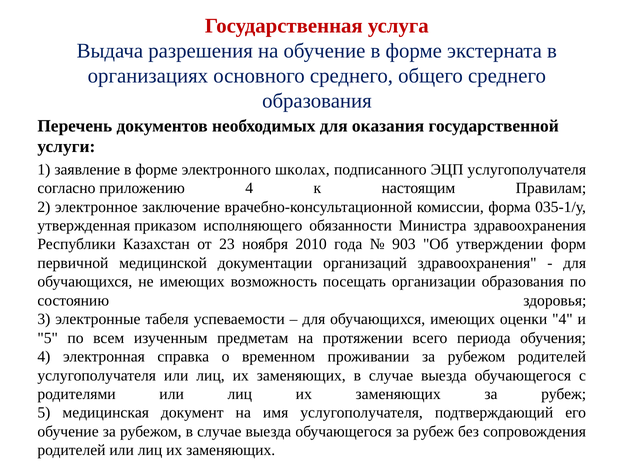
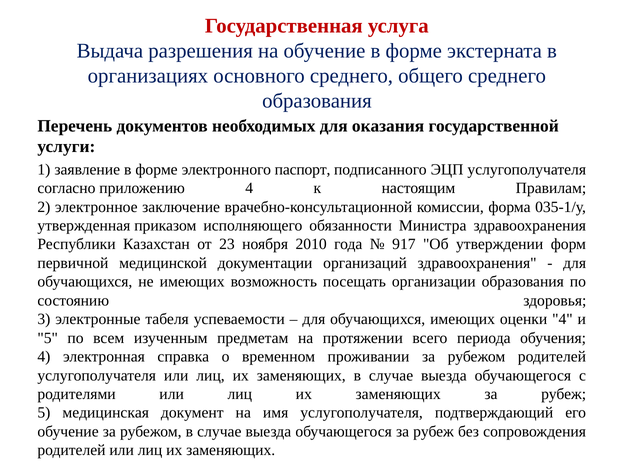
школах: школах -> паспорт (303, 169)
903: 903 -> 917 (404, 244)
